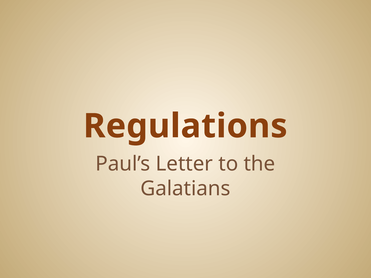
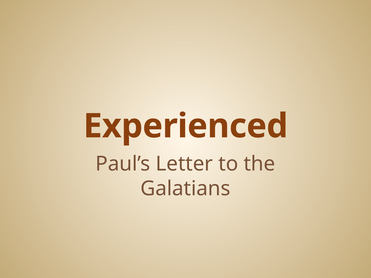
Regulations: Regulations -> Experienced (186, 126)
